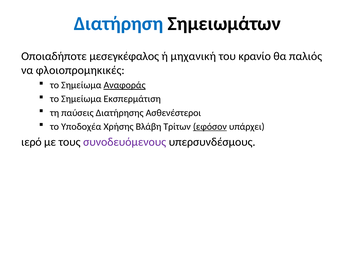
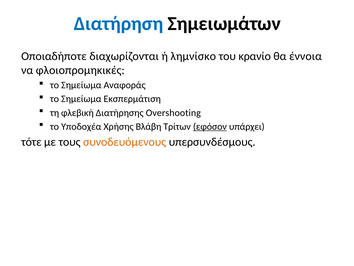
μεσεγκέφαλος: μεσεγκέφαλος -> διαχωρίζονται (124, 56)
μηχανική: μηχανική -> λημνίσκο (193, 56)
παλιός: παλιός -> έννοια (305, 56)
Αναφοράς underline: present -> none (125, 85)
παύσεις: παύσεις -> φλεβική (77, 113)
Ασθενέστεροι: Ασθενέστεροι -> Overshooting (173, 113)
ιερό: ιερό -> τότε (31, 142)
συνοδευόμενους colour: purple -> orange (125, 142)
